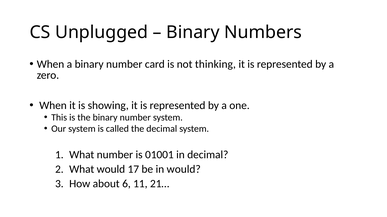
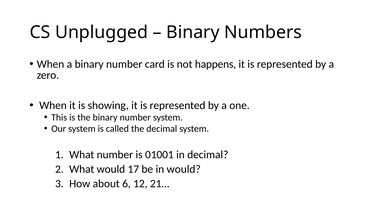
thinking: thinking -> happens (216, 64)
11: 11 -> 12 (140, 184)
